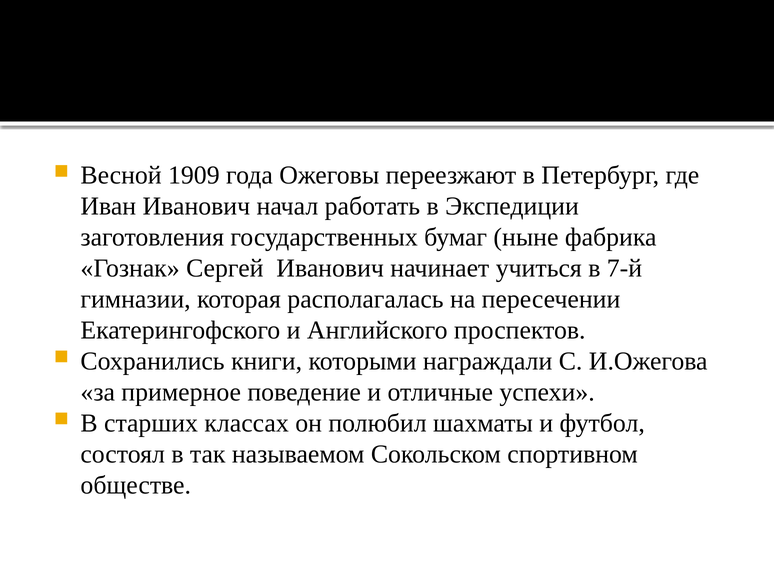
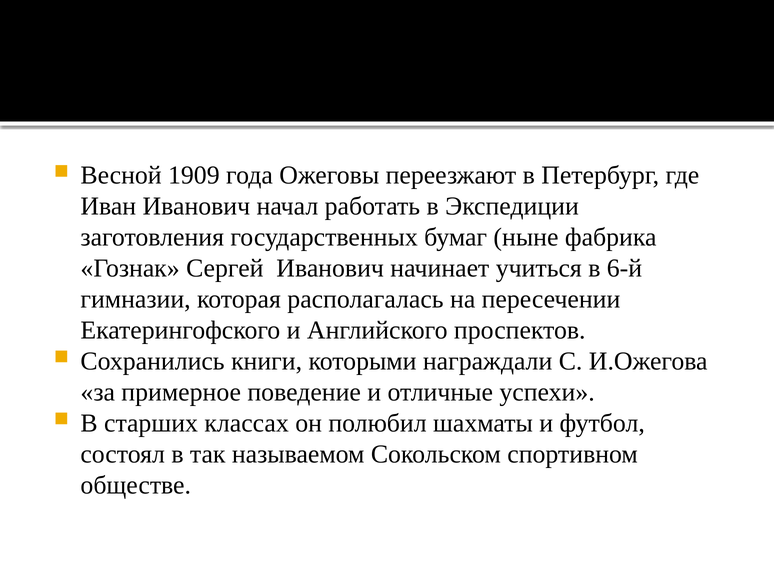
7-й: 7-й -> 6-й (624, 268)
